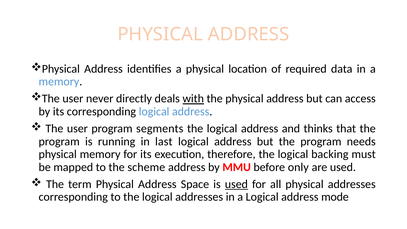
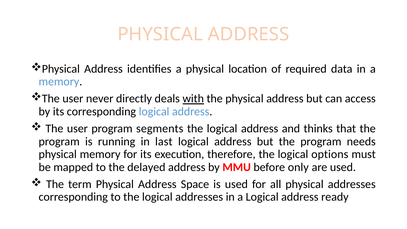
backing: backing -> options (330, 154)
scheme: scheme -> delayed (146, 167)
used underline: present -> none (236, 184)
mode: mode -> ready (335, 197)
